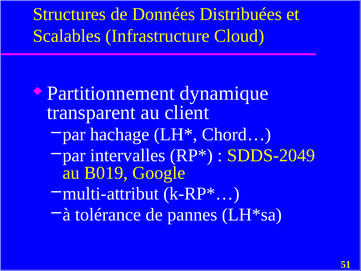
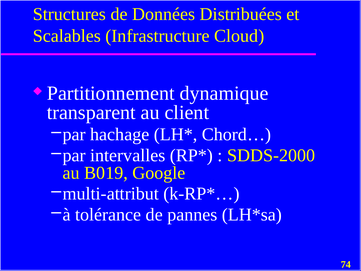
SDDS-2049: SDDS-2049 -> SDDS-2000 (271, 155)
51: 51 -> 74 (346, 264)
